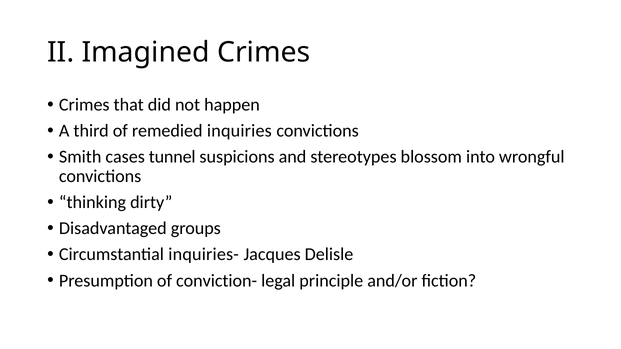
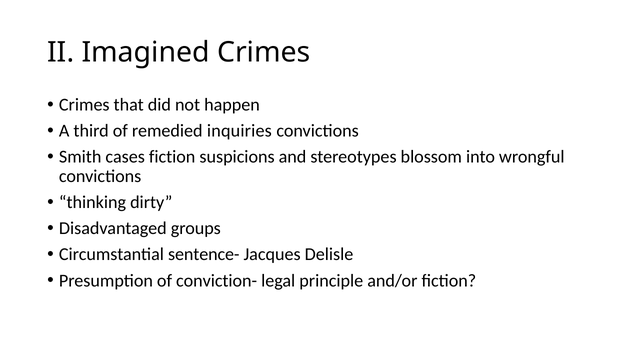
cases tunnel: tunnel -> fiction (172, 157)
inquiries-: inquiries- -> sentence- (204, 255)
